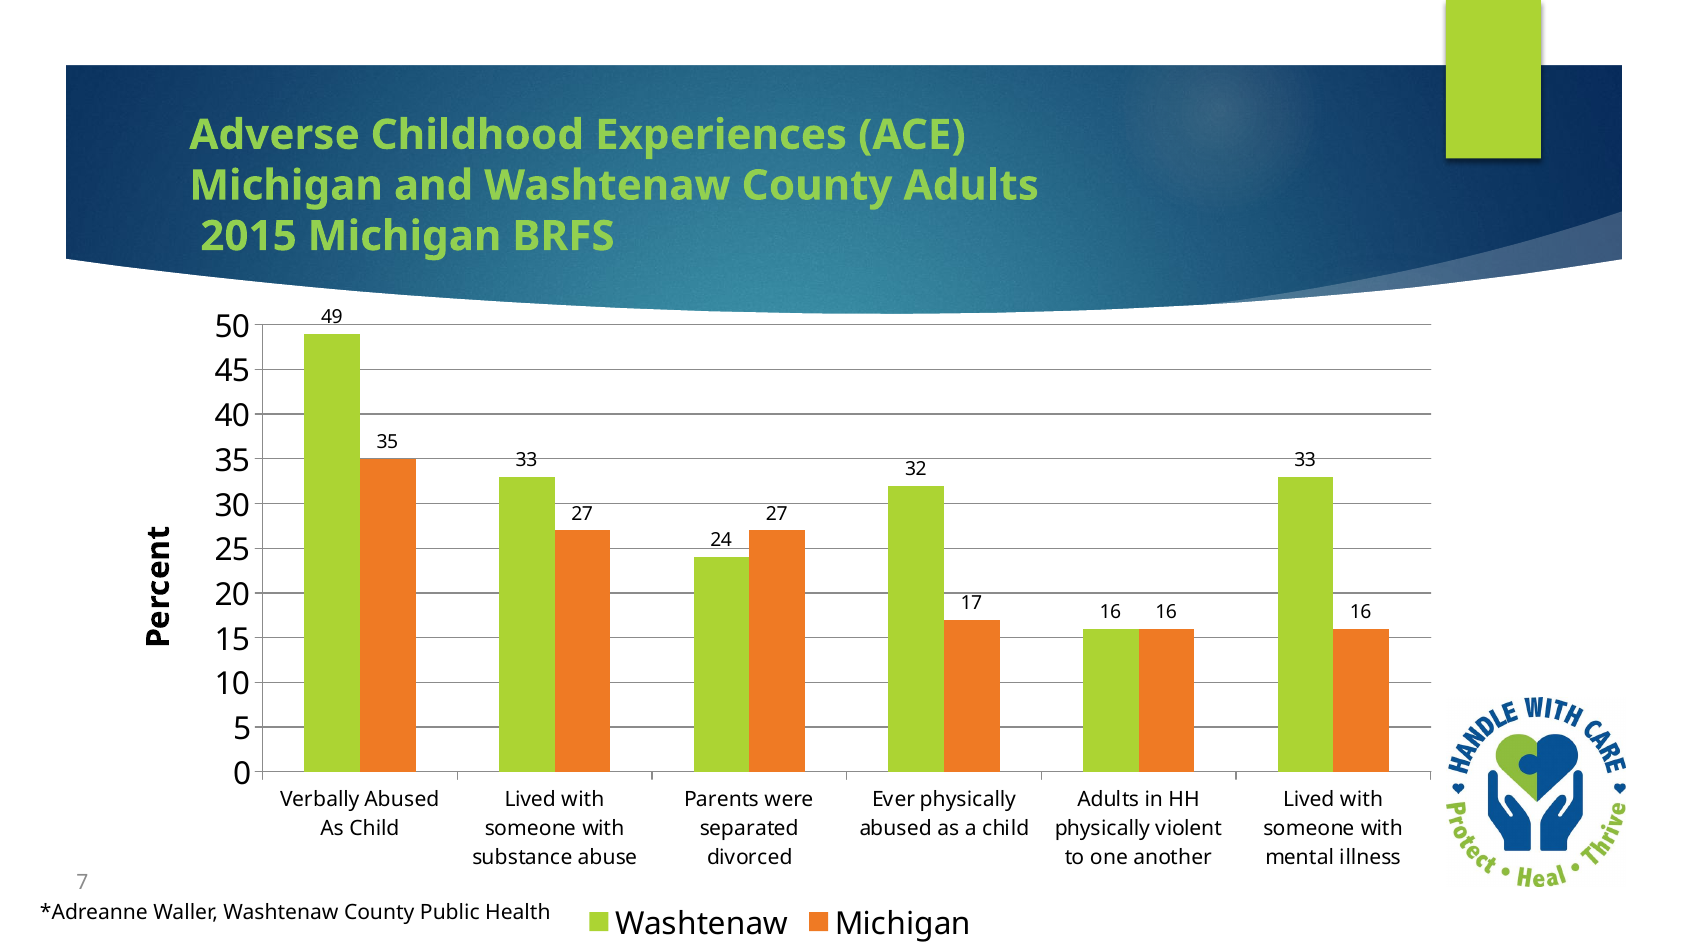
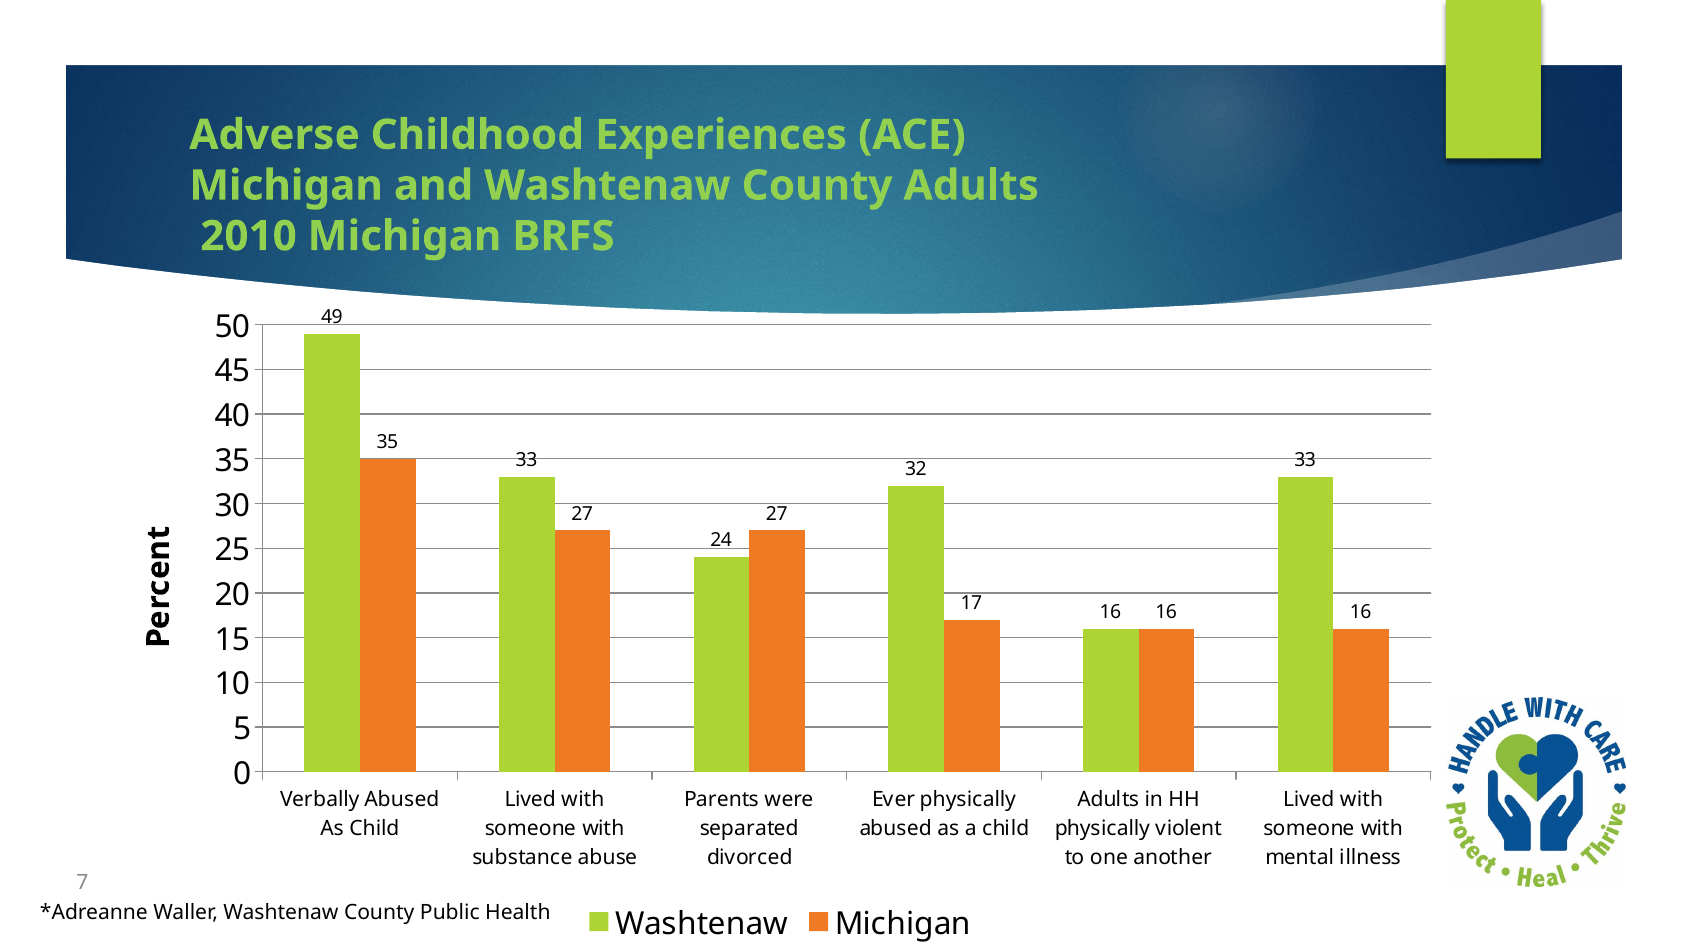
2015: 2015 -> 2010 (249, 236)
